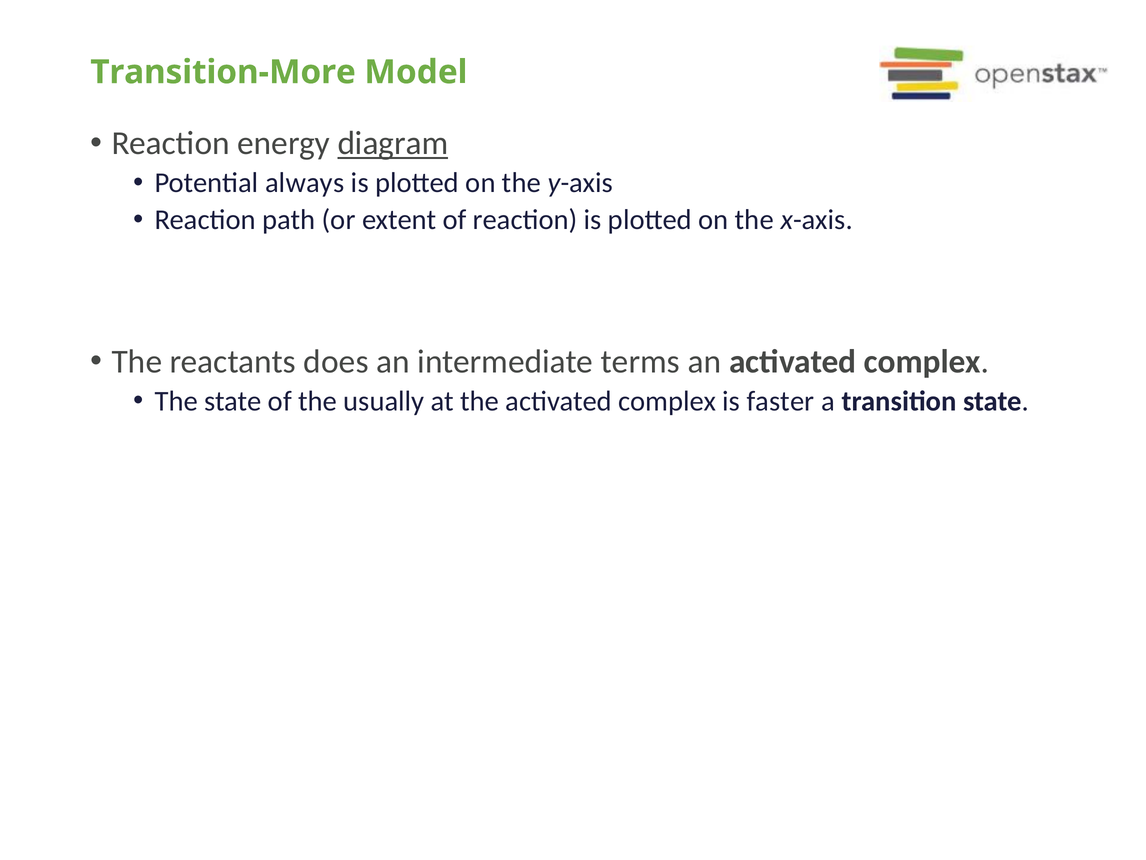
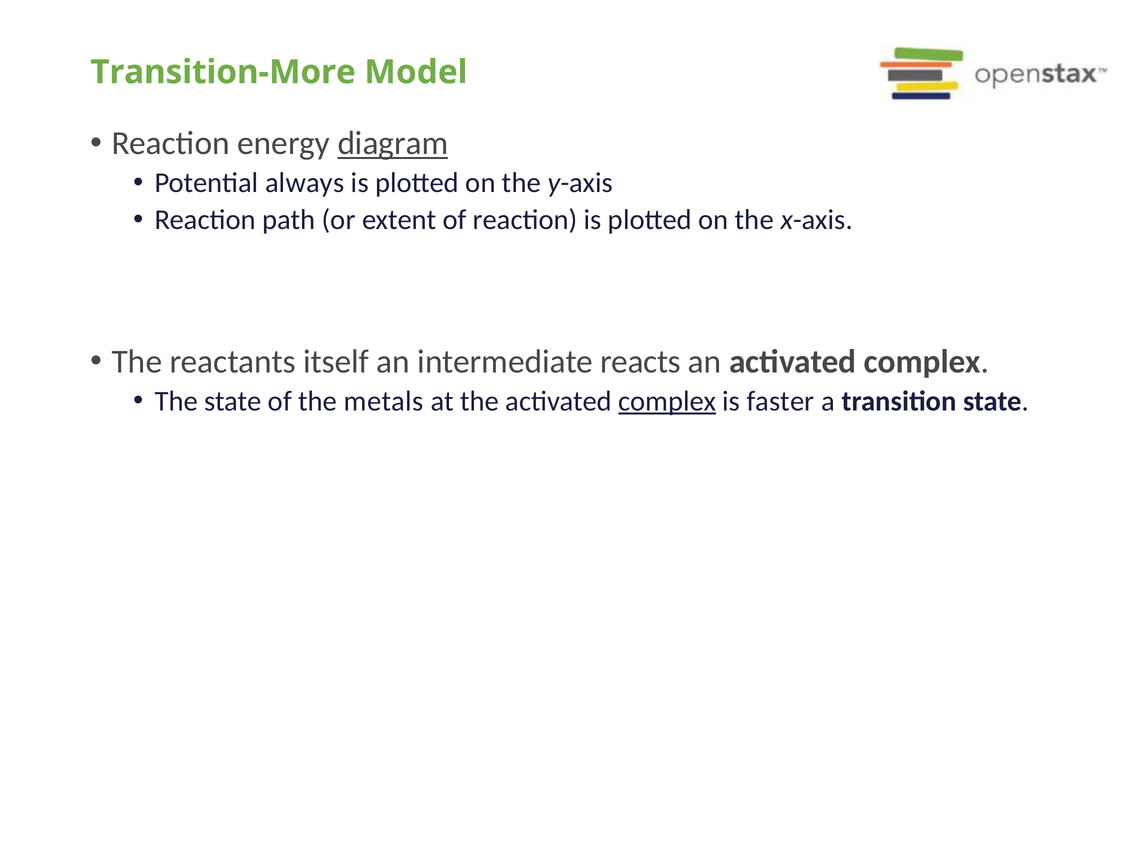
does: does -> itself (336, 361)
terms: terms -> reacts (641, 361)
usually: usually -> metals (384, 401)
complex underline: none -> present (667, 401)
